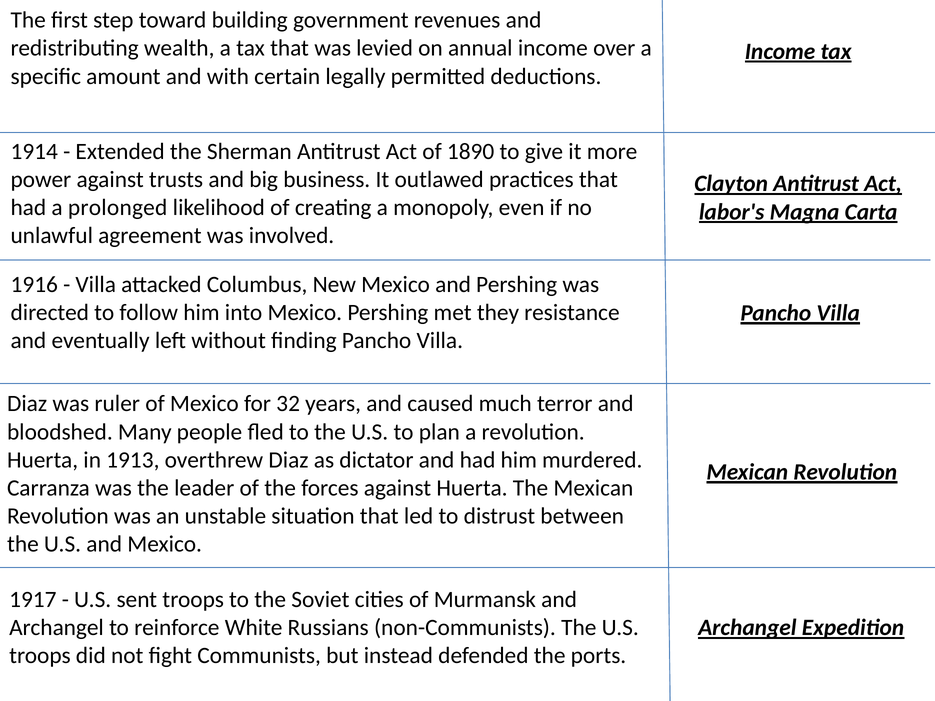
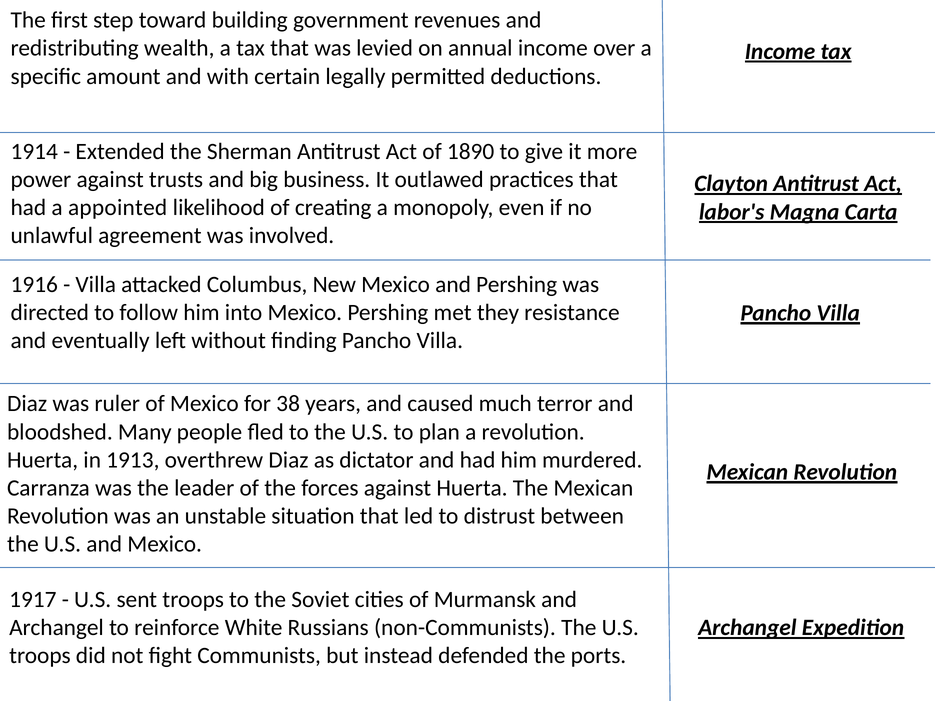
prolonged: prolonged -> appointed (118, 208)
32: 32 -> 38 (288, 404)
